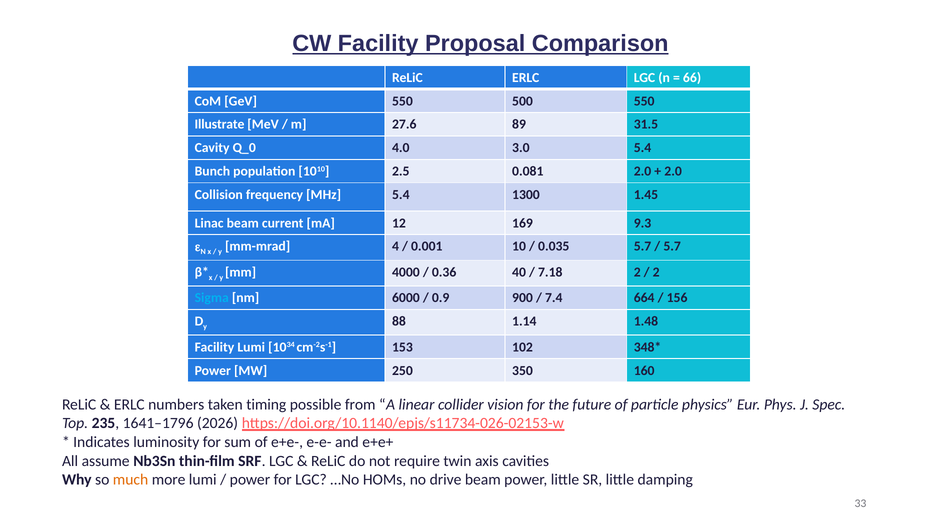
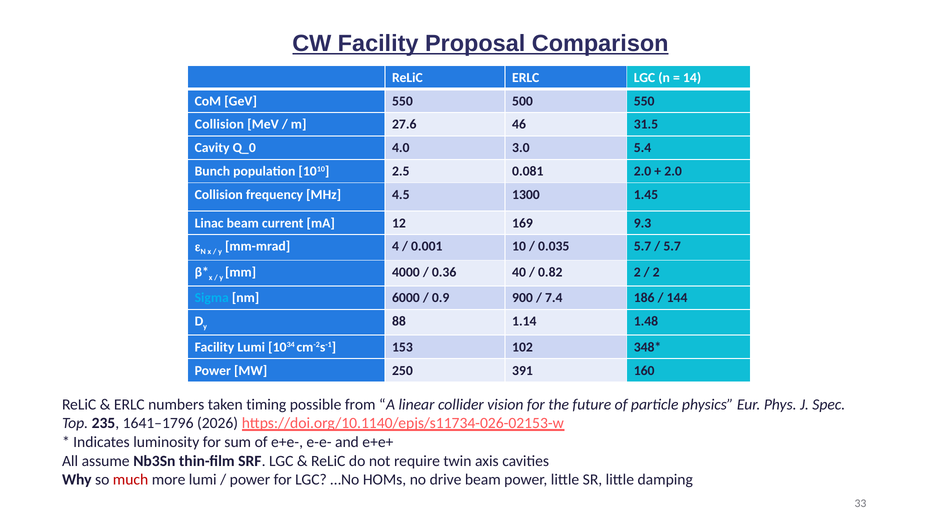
66: 66 -> 14 (692, 78)
Illustrate: Illustrate -> Collision (219, 125)
89: 89 -> 46 (519, 125)
MHz 5.4: 5.4 -> 4.5 (401, 195)
7.18: 7.18 -> 0.82 (550, 273)
664: 664 -> 186 (644, 298)
156: 156 -> 144 (677, 298)
350: 350 -> 391 (522, 371)
much colour: orange -> red (131, 480)
